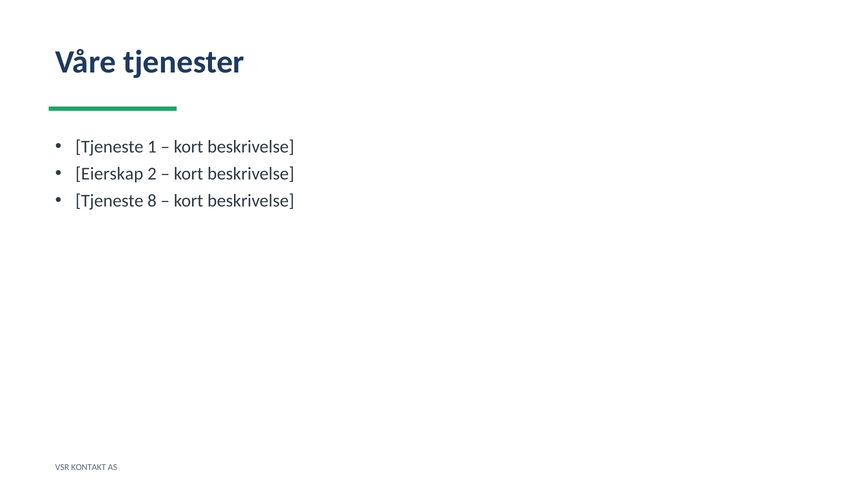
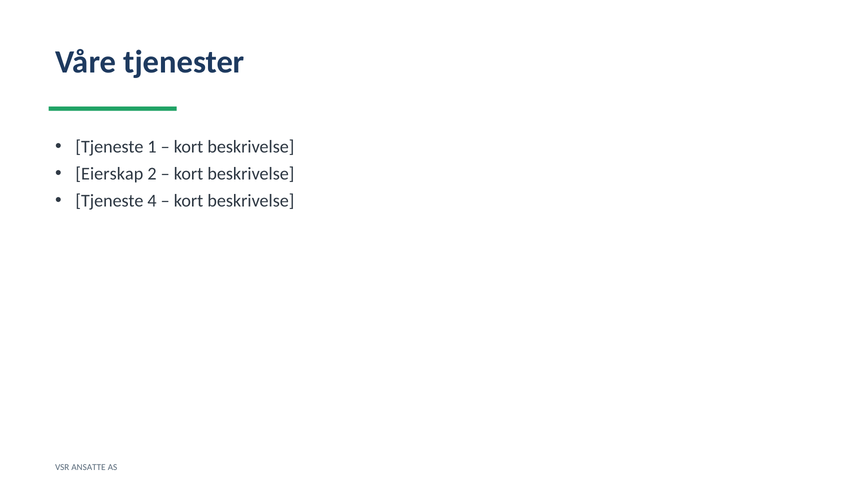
8: 8 -> 4 (152, 201)
KONTAKT: KONTAKT -> ANSATTE (88, 468)
